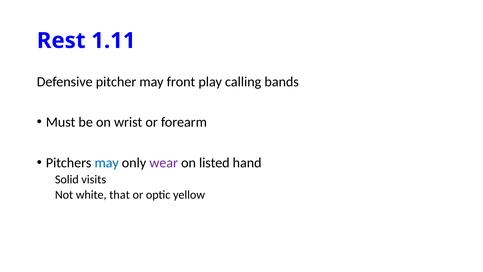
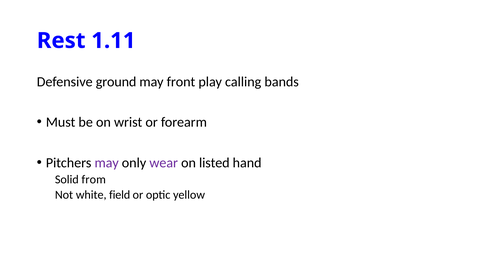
pitcher: pitcher -> ground (116, 82)
may colour: blue -> purple (107, 162)
visits: visits -> from (94, 179)
that: that -> field (120, 195)
